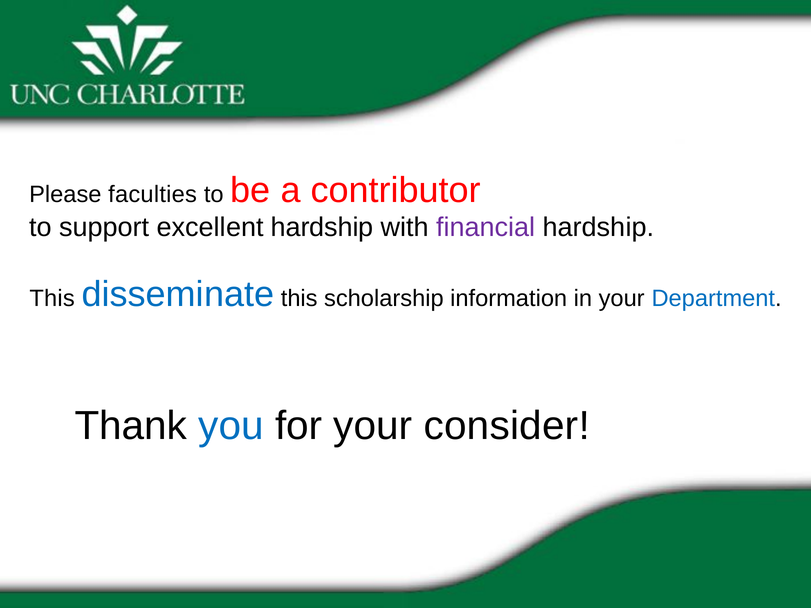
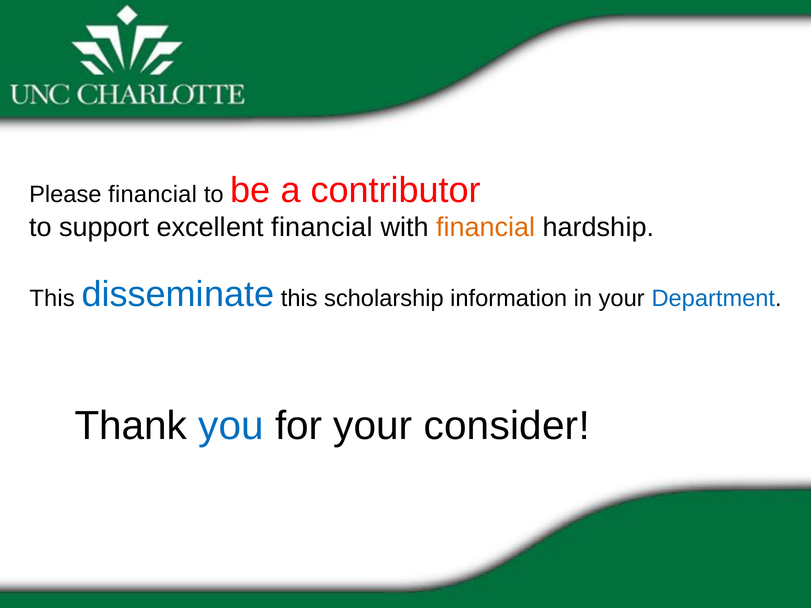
Please faculties: faculties -> financial (153, 194)
excellent hardship: hardship -> financial (322, 228)
financial colour: purple -> orange (486, 228)
